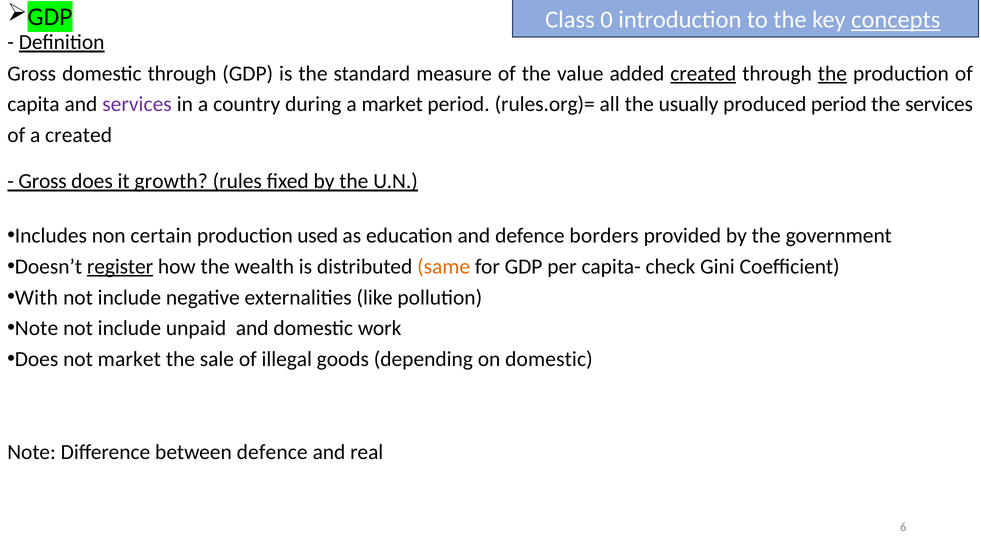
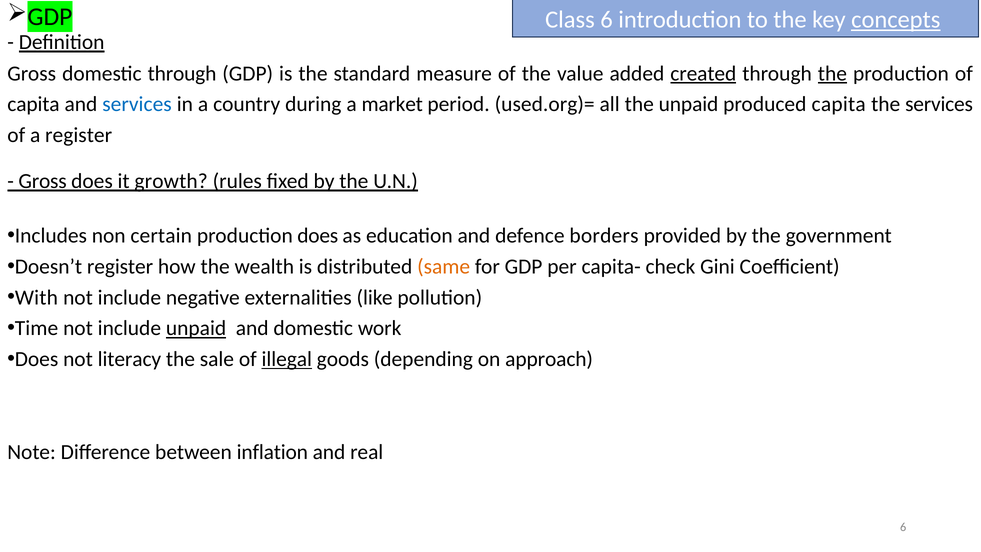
Class 0: 0 -> 6 (607, 20)
services colour: purple -> blue (137, 104)
rules.org)=: rules.org)= -> used.org)= (545, 104)
the usually: usually -> unpaid (689, 104)
produced period: period -> capita (839, 104)
a created: created -> register (79, 135)
production used: used -> does (318, 236)
register underline: present -> none (120, 267)
Note: Note -> Time (37, 328)
unpaid underline: none -> present (196, 328)
not market: market -> literacy (129, 359)
illegal underline: none -> present (287, 359)
on domestic: domestic -> approach (549, 359)
between defence: defence -> inflation (272, 452)
